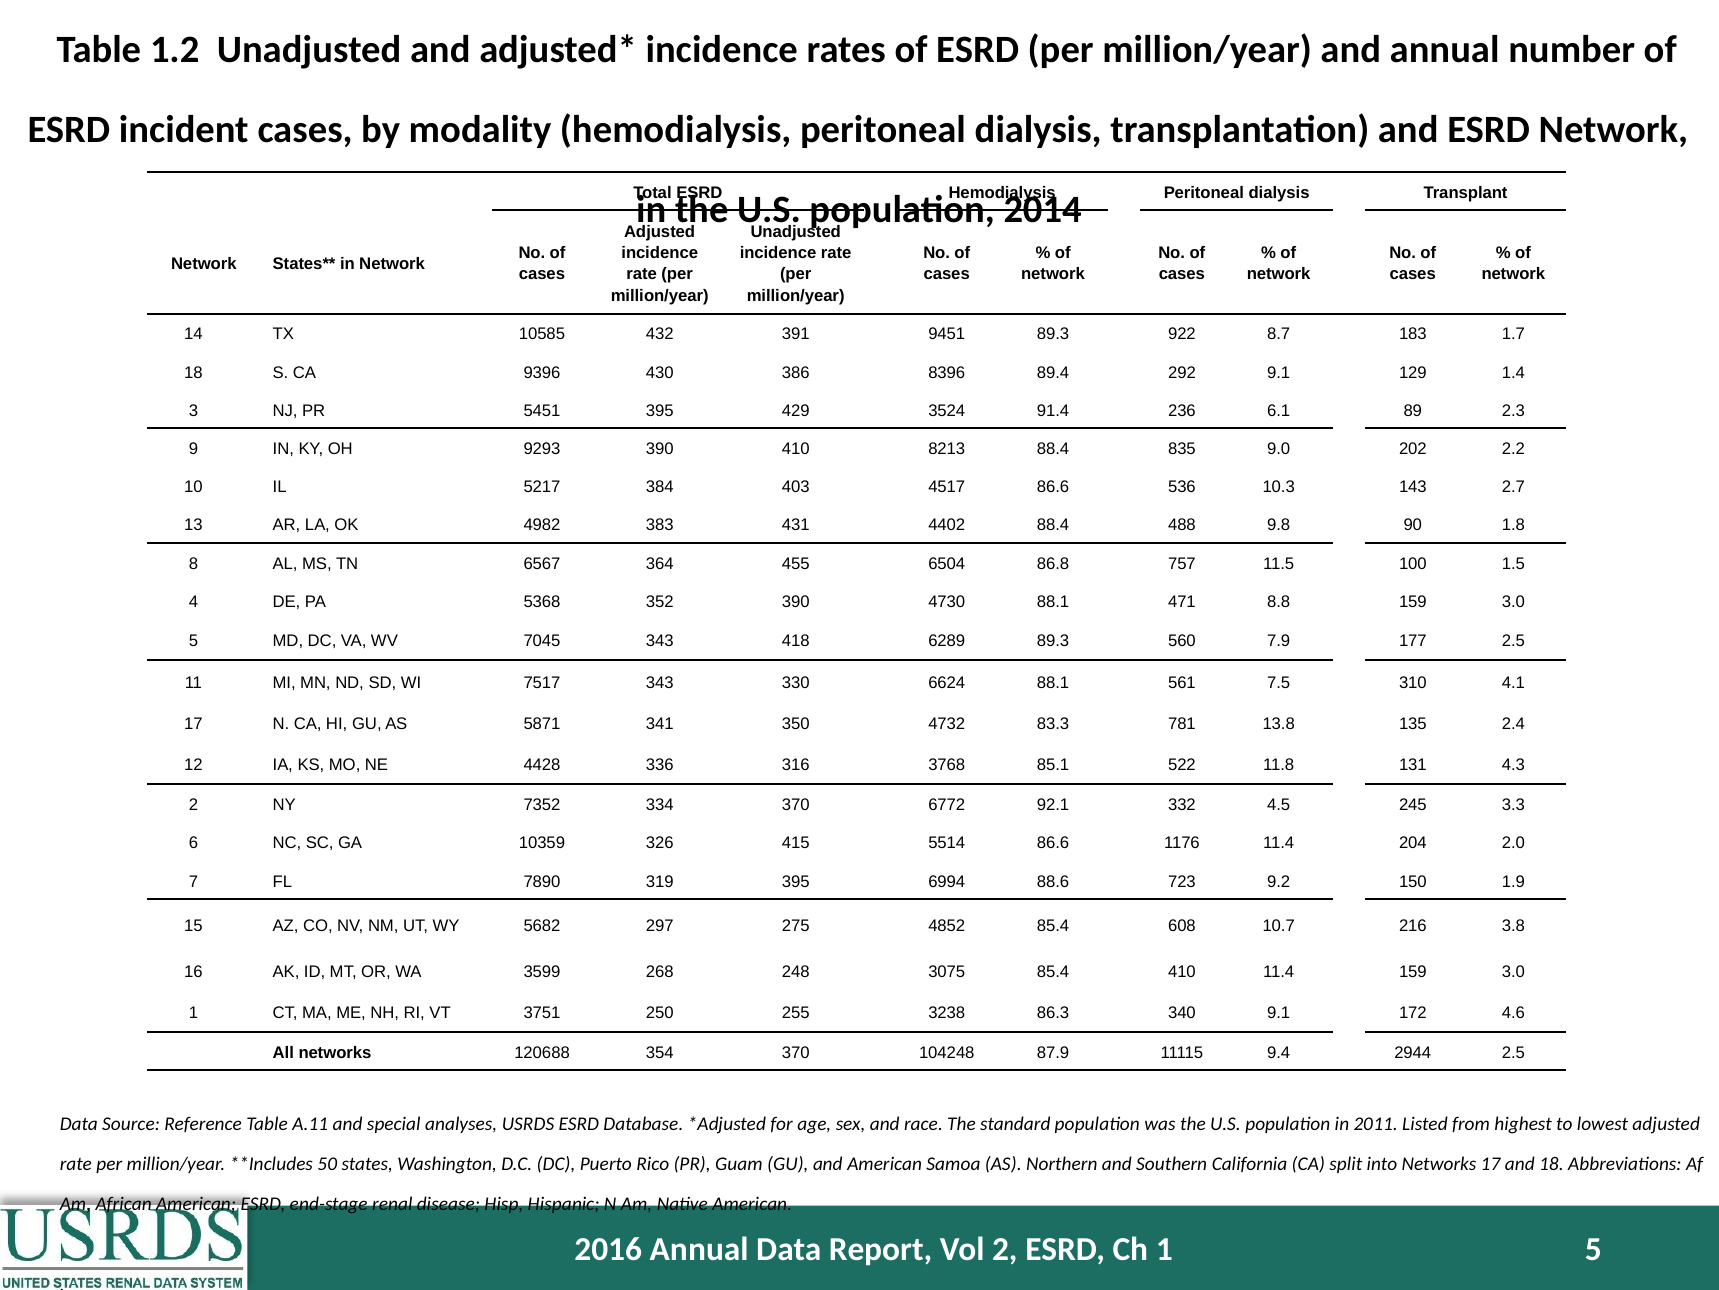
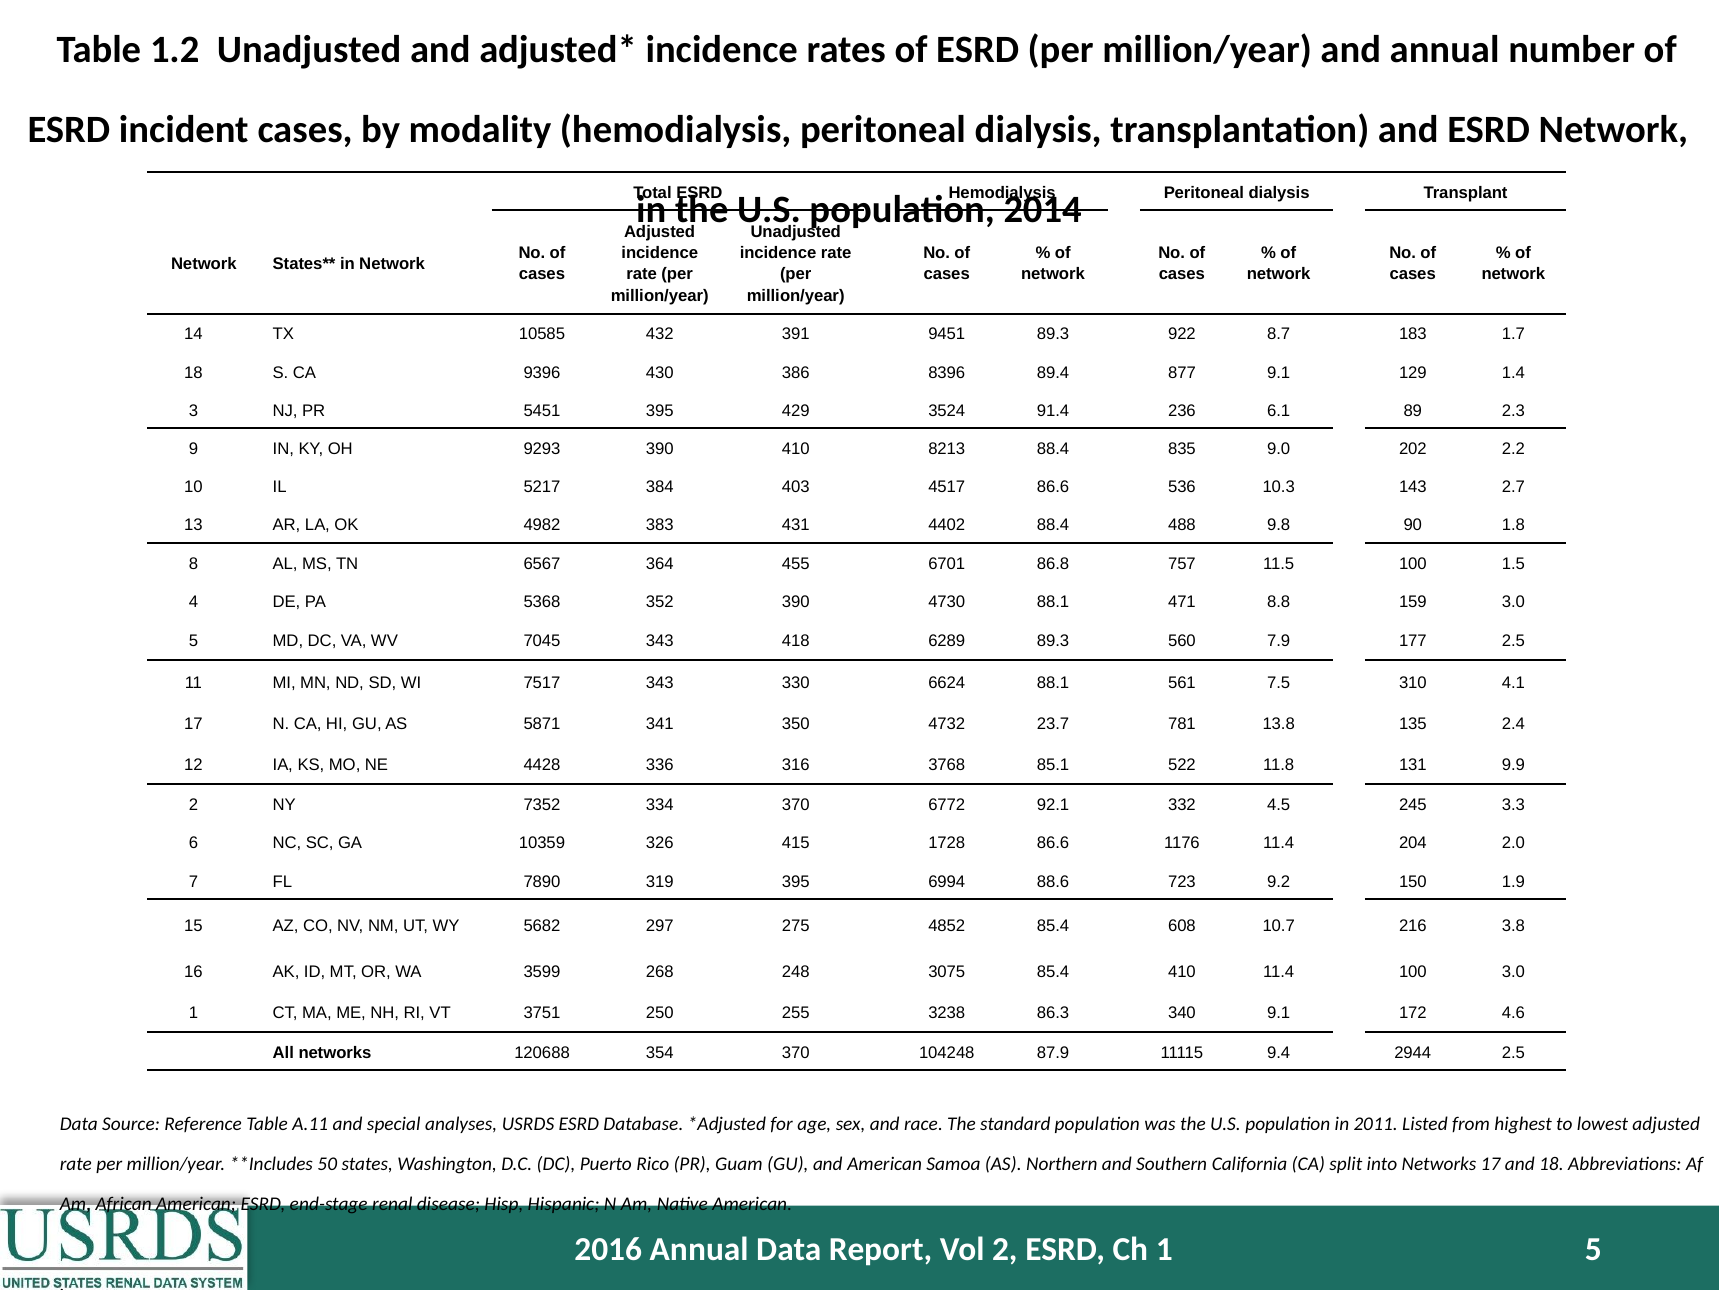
292: 292 -> 877 (1182, 372)
6504: 6504 -> 6701 (947, 563)
83.3: 83.3 -> 23.7 (1053, 724)
4.3: 4.3 -> 9.9 (1513, 765)
5514: 5514 -> 1728 (947, 843)
11.4 159: 159 -> 100 (1413, 971)
